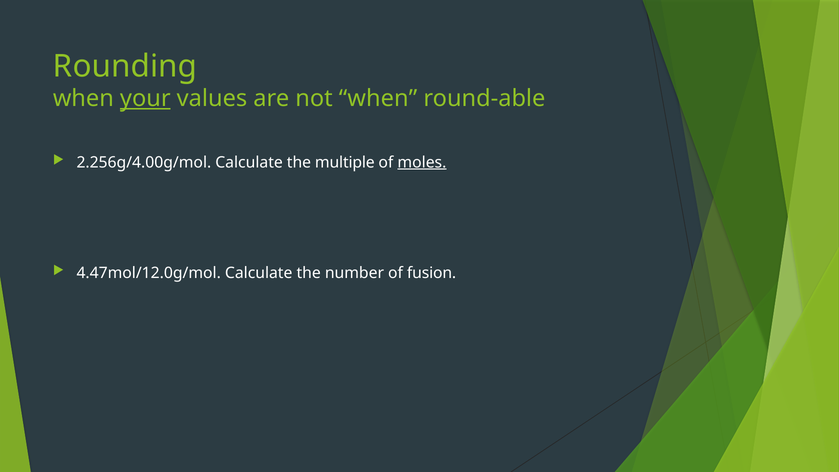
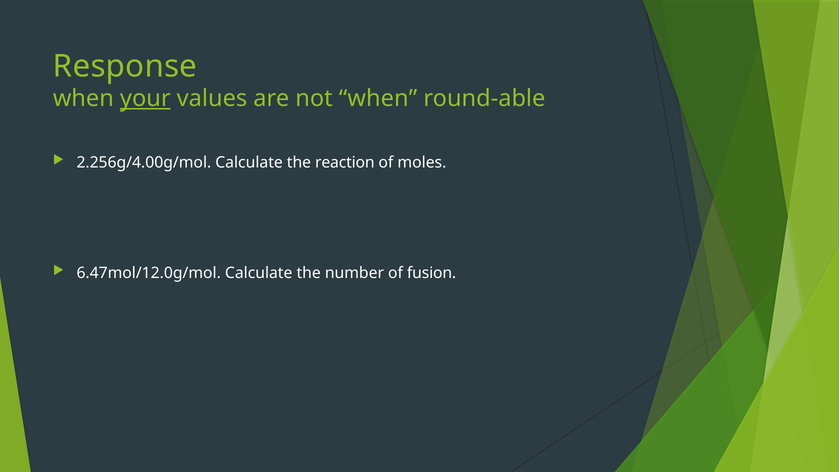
Rounding: Rounding -> Response (125, 66)
multiple: multiple -> reaction (345, 162)
moles underline: present -> none (422, 162)
4.47mol/12.0g/mol: 4.47mol/12.0g/mol -> 6.47mol/12.0g/mol (149, 273)
